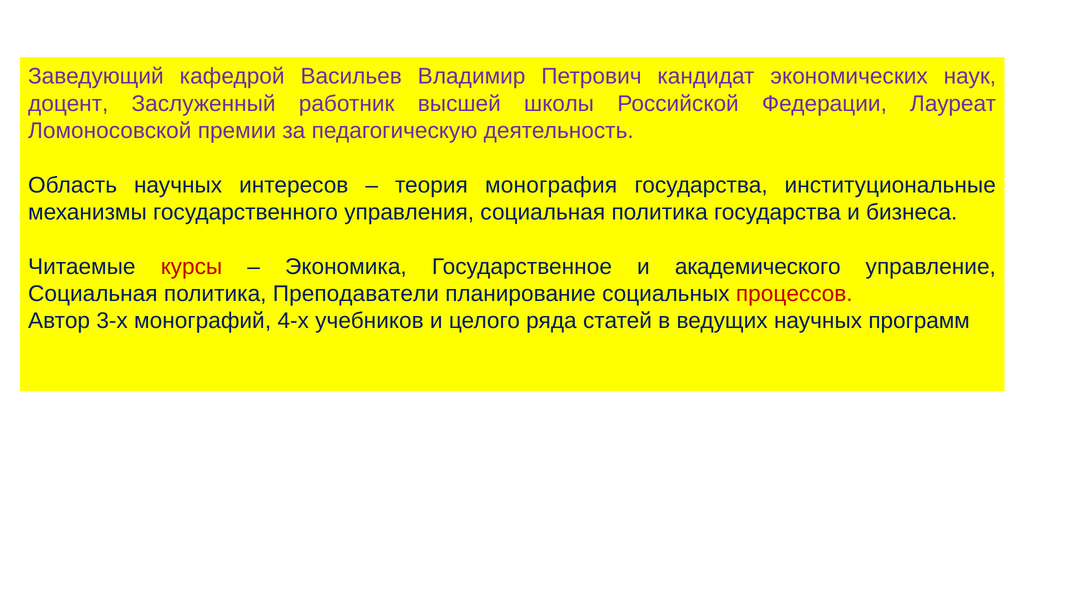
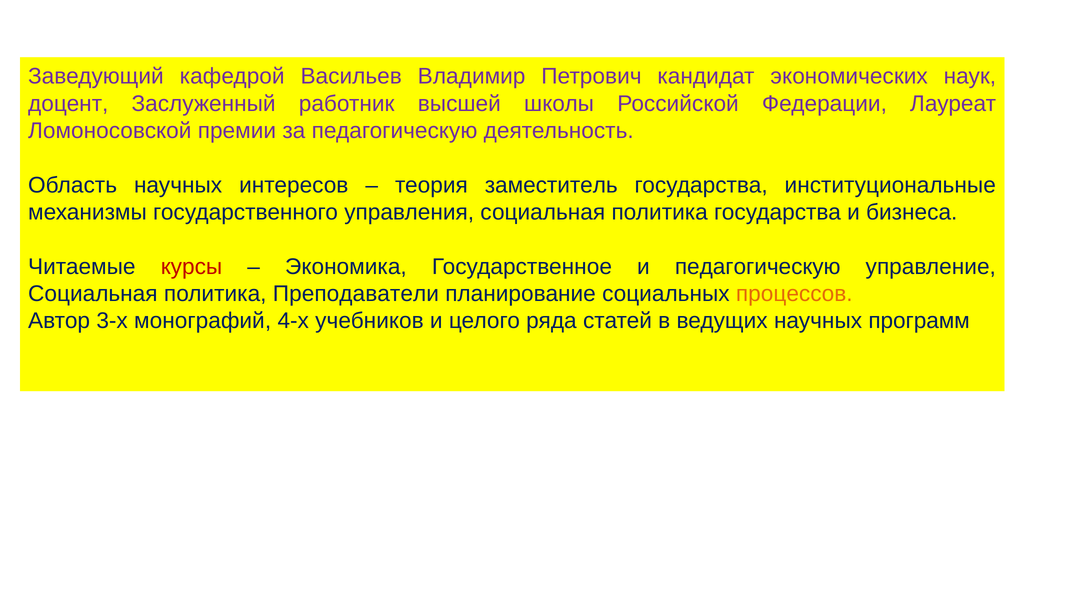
монография: монография -> заместитель (551, 185)
и академического: академического -> педагогическую (758, 267)
процессов colour: red -> orange (794, 294)
